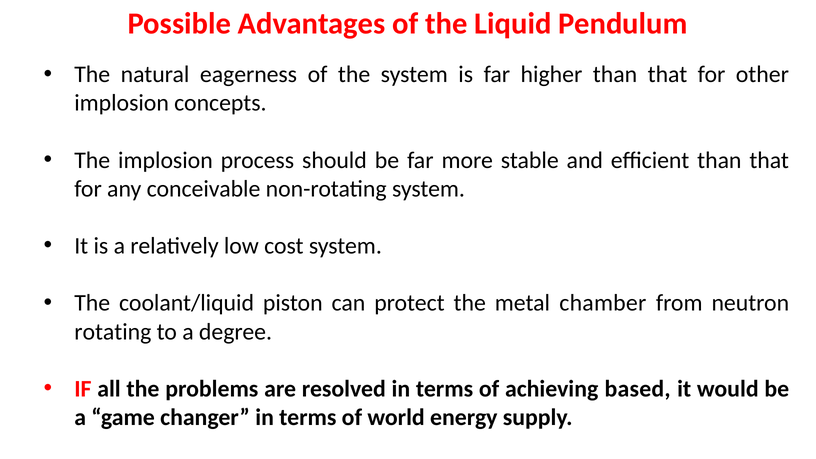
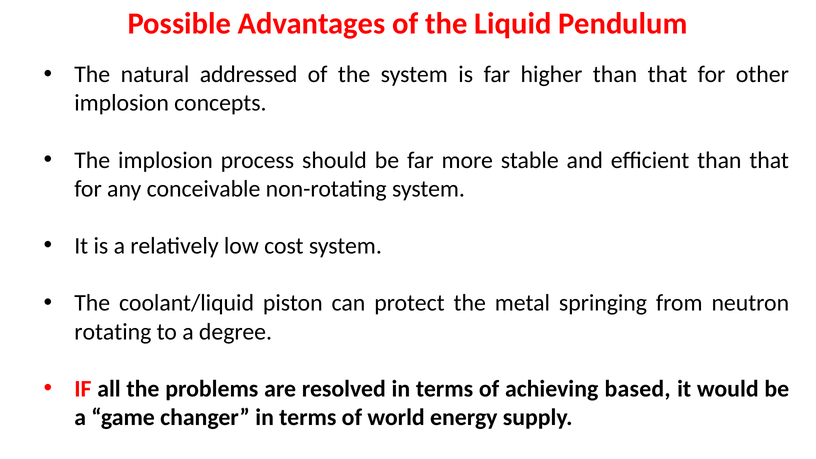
eagerness: eagerness -> addressed (249, 74)
chamber: chamber -> springing (603, 303)
